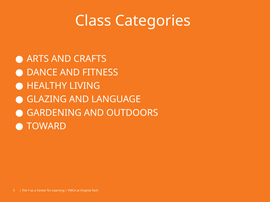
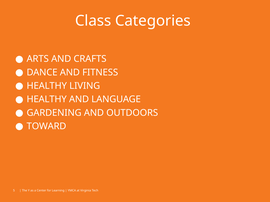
GLAZING: GLAZING -> HEALTHY (47, 100)
